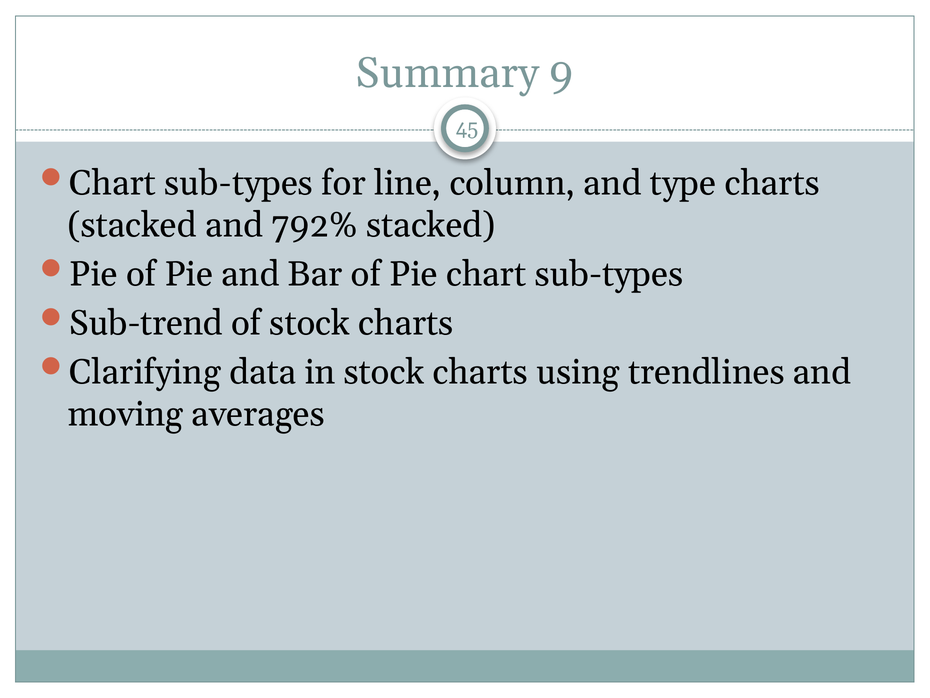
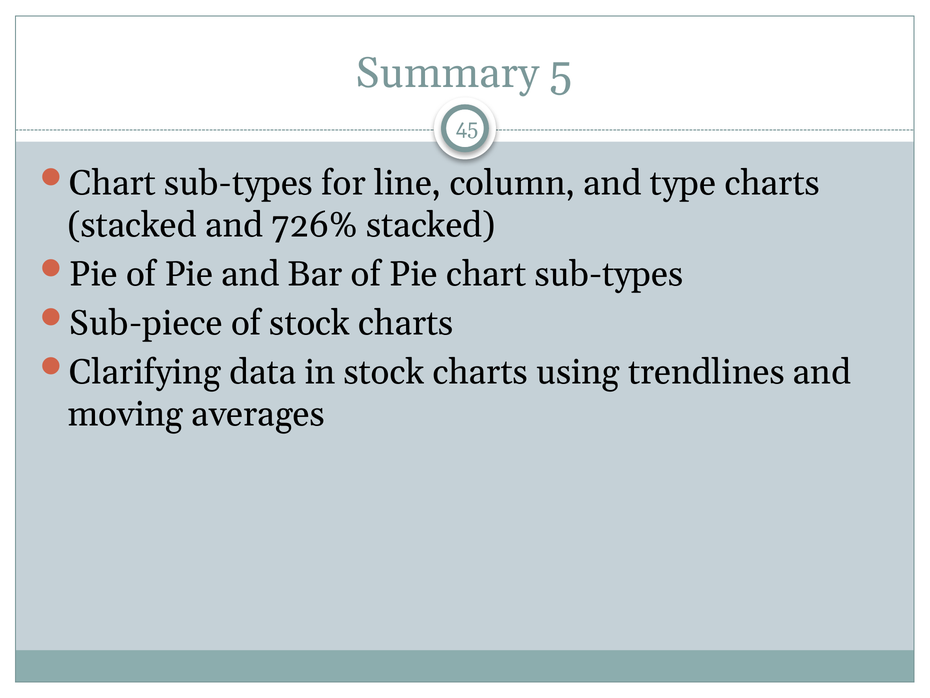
9: 9 -> 5 (561, 73)
792%: 792% -> 726% (315, 225)
Sub-trend: Sub-trend -> Sub-piece (146, 323)
